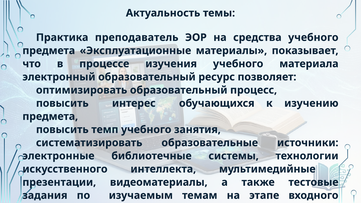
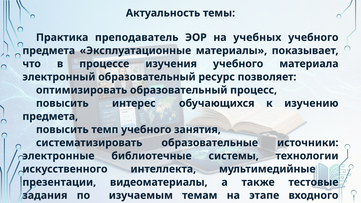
средства: средства -> учебных (257, 37)
